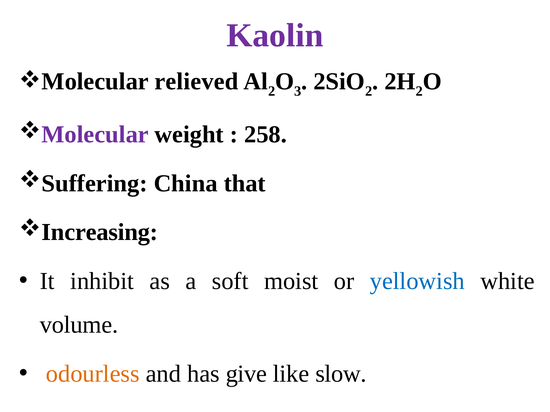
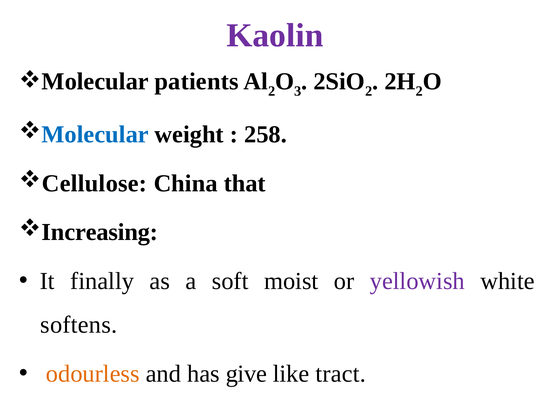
relieved: relieved -> patients (197, 82)
Molecular colour: purple -> blue (95, 135)
Suffering: Suffering -> Cellulose (94, 184)
inhibit: inhibit -> finally (102, 281)
yellowish colour: blue -> purple (417, 281)
volume: volume -> softens (79, 325)
slow: slow -> tract (341, 374)
